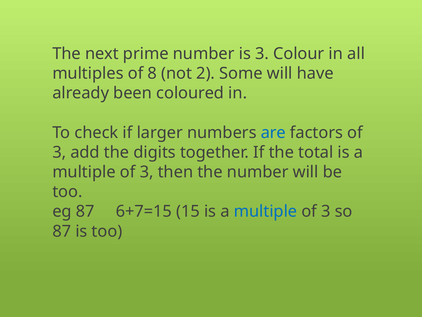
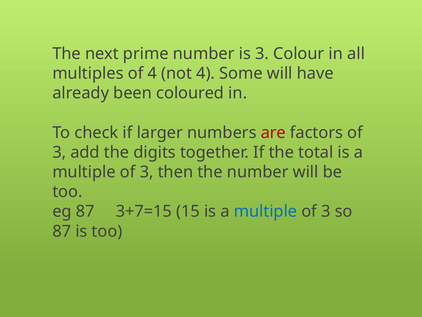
of 8: 8 -> 4 (152, 73)
not 2: 2 -> 4 (206, 73)
are colour: blue -> red (273, 132)
6+7=15: 6+7=15 -> 3+7=15 (144, 211)
